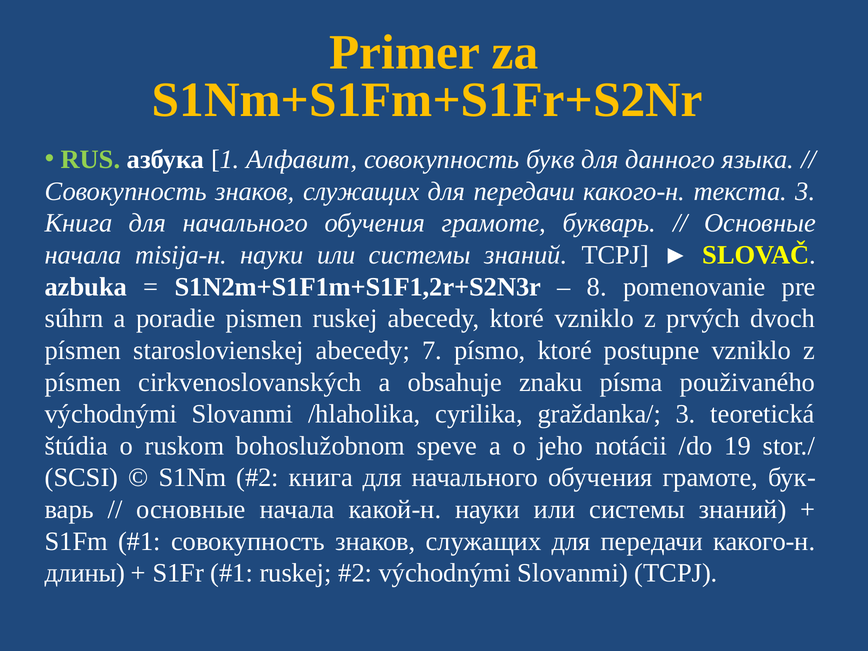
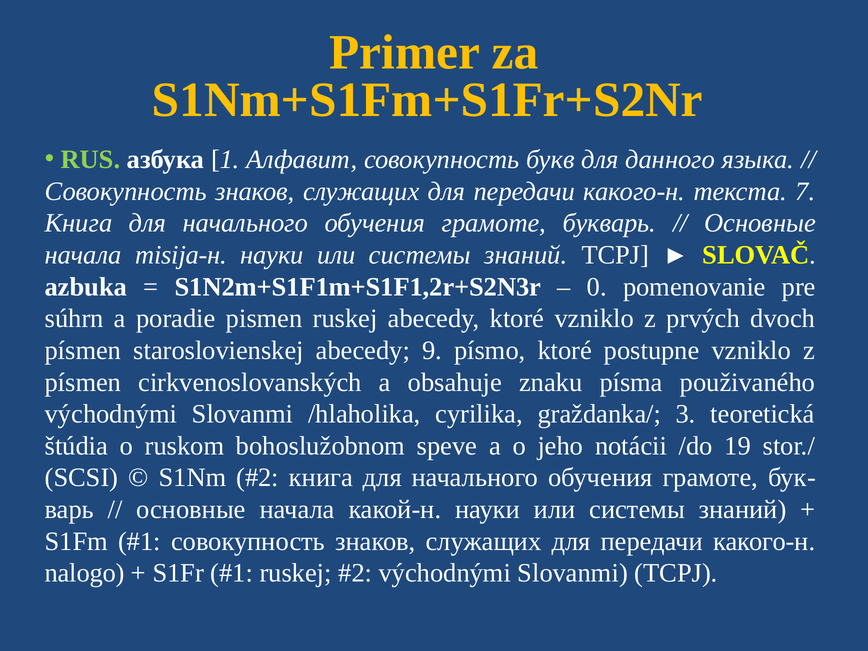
текста 3: 3 -> 7 (805, 191)
8: 8 -> 0 (597, 287)
7: 7 -> 9 (432, 350)
длины: длины -> nalogo (85, 573)
